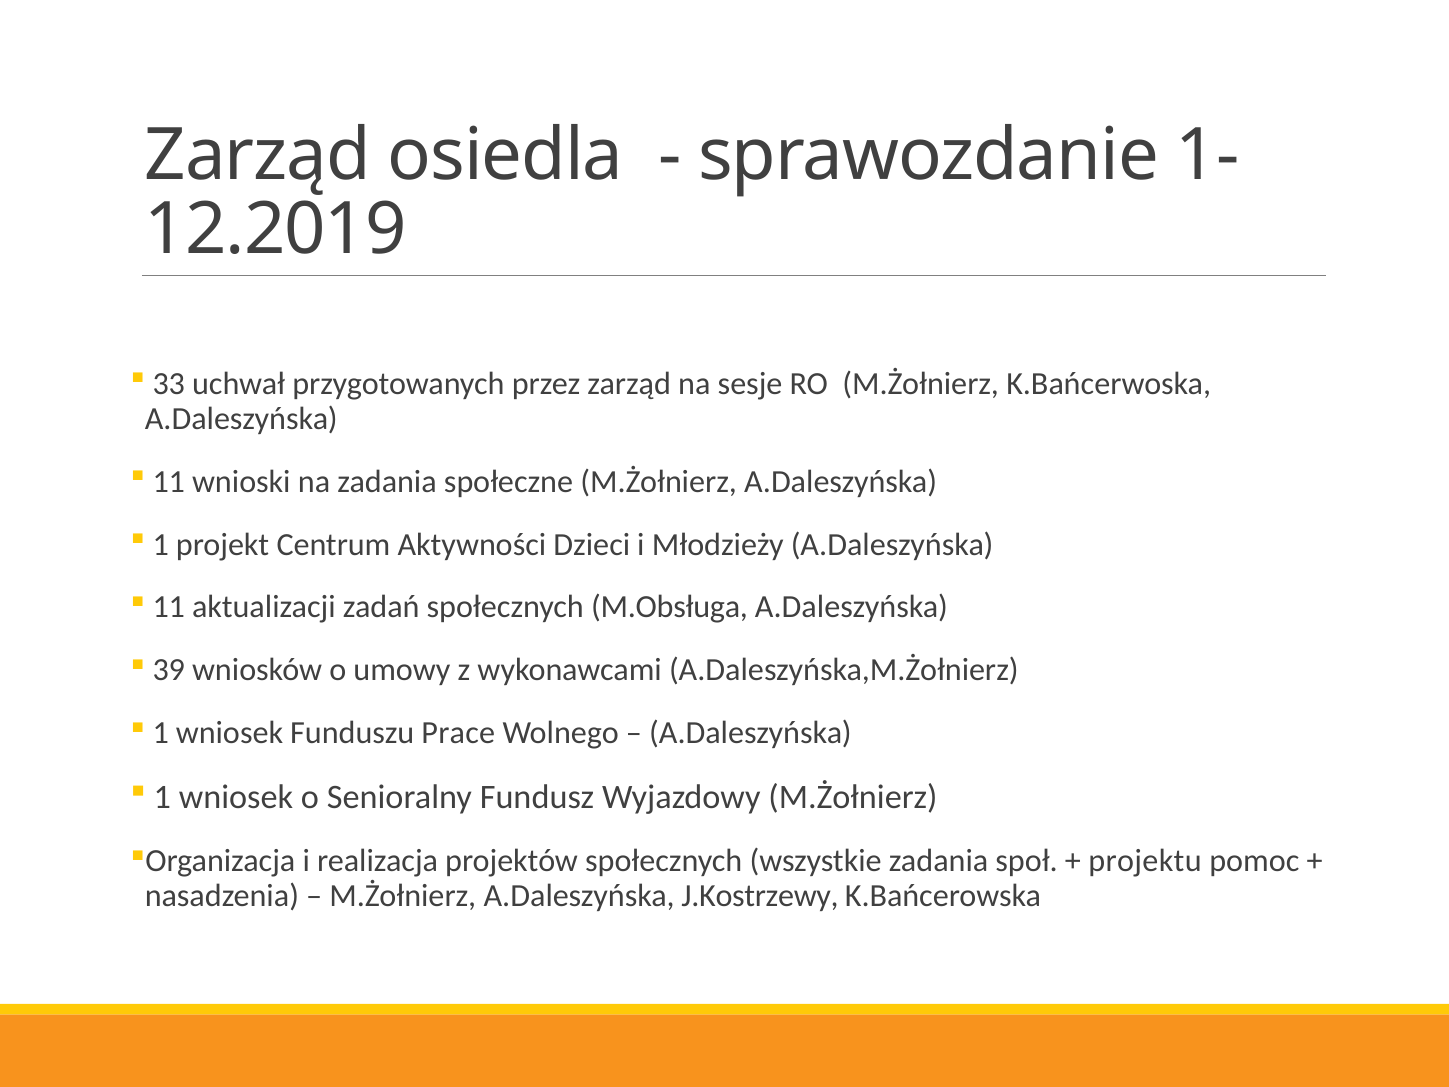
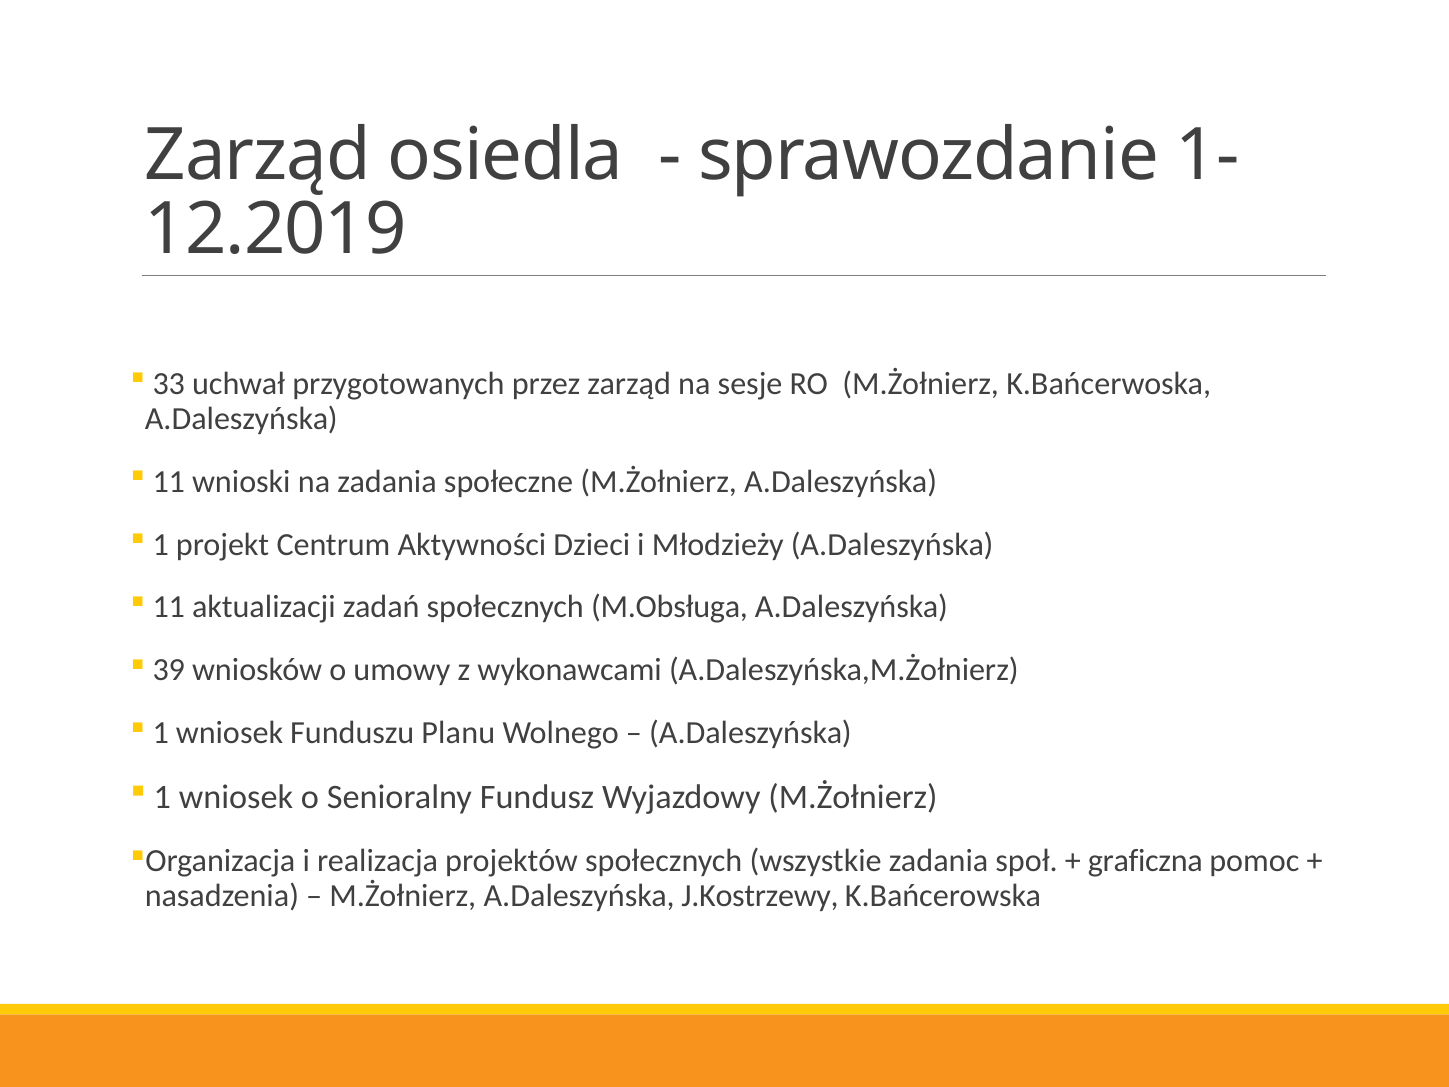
Prace: Prace -> Planu (458, 733)
projektu: projektu -> graficzna (1145, 861)
